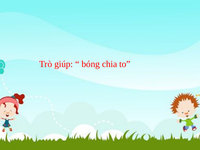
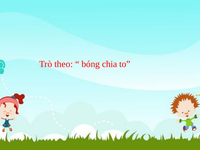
giúp: giúp -> theo (64, 64)
